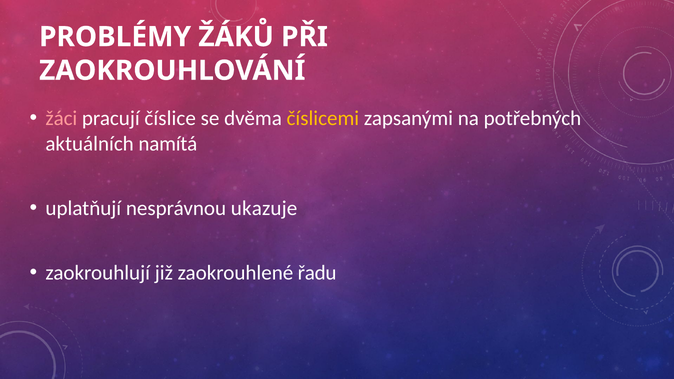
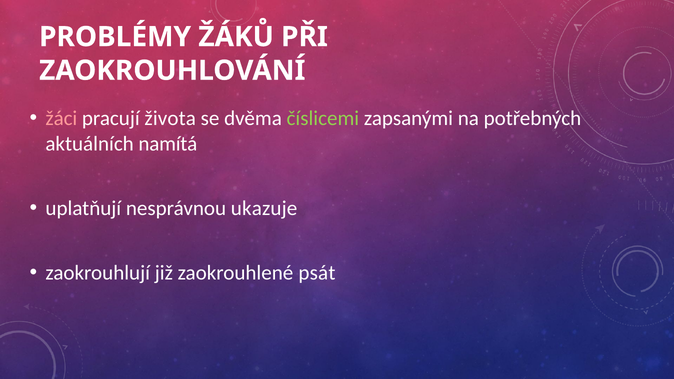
číslice: číslice -> života (170, 119)
číslicemi colour: yellow -> light green (323, 119)
řadu: řadu -> psát (317, 273)
